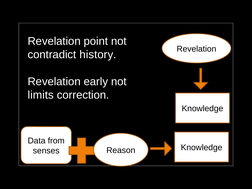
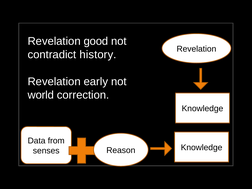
point: point -> good (96, 41)
limits: limits -> world (41, 95)
